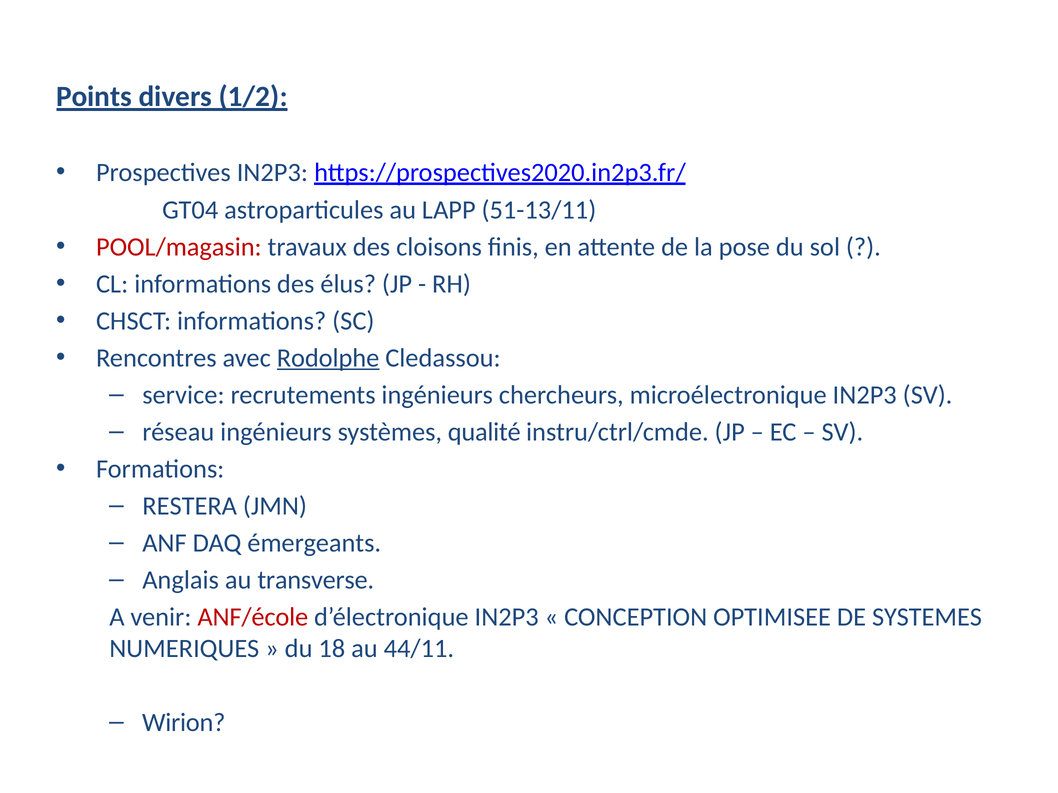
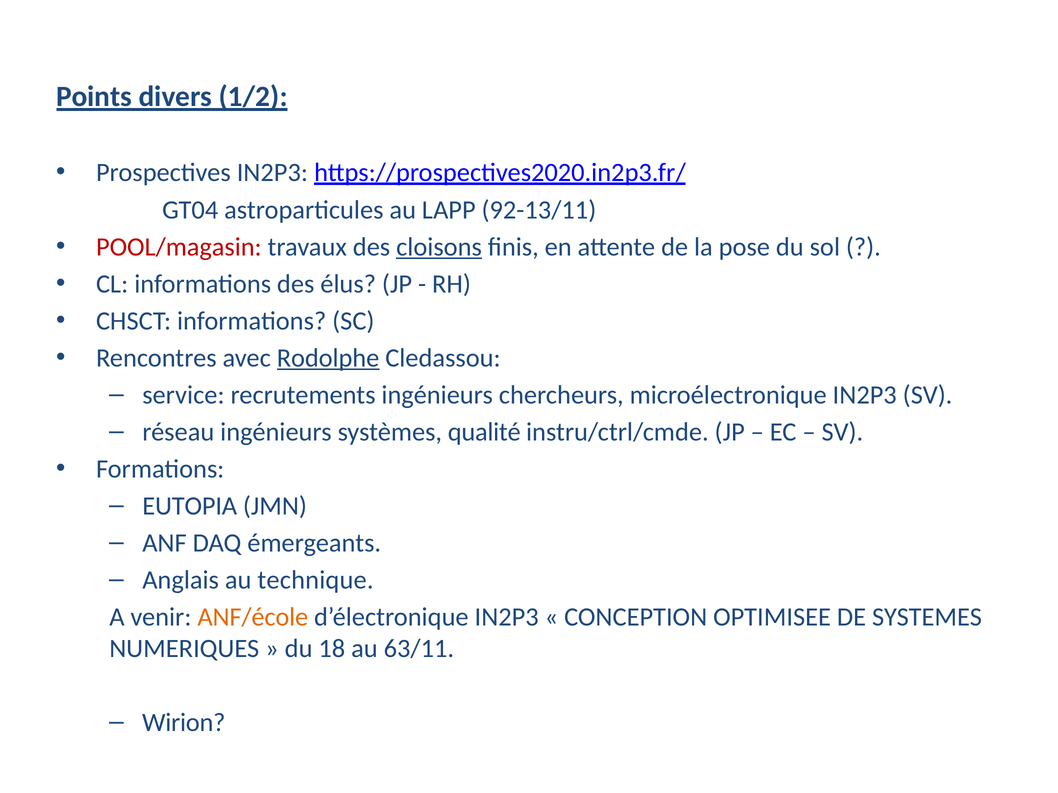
51-13/11: 51-13/11 -> 92-13/11 (539, 210)
cloisons underline: none -> present (439, 247)
RESTERA: RESTERA -> EUTOPIA (190, 506)
transverse: transverse -> technique (316, 580)
ANF/école colour: red -> orange (253, 617)
44/11: 44/11 -> 63/11 (419, 649)
